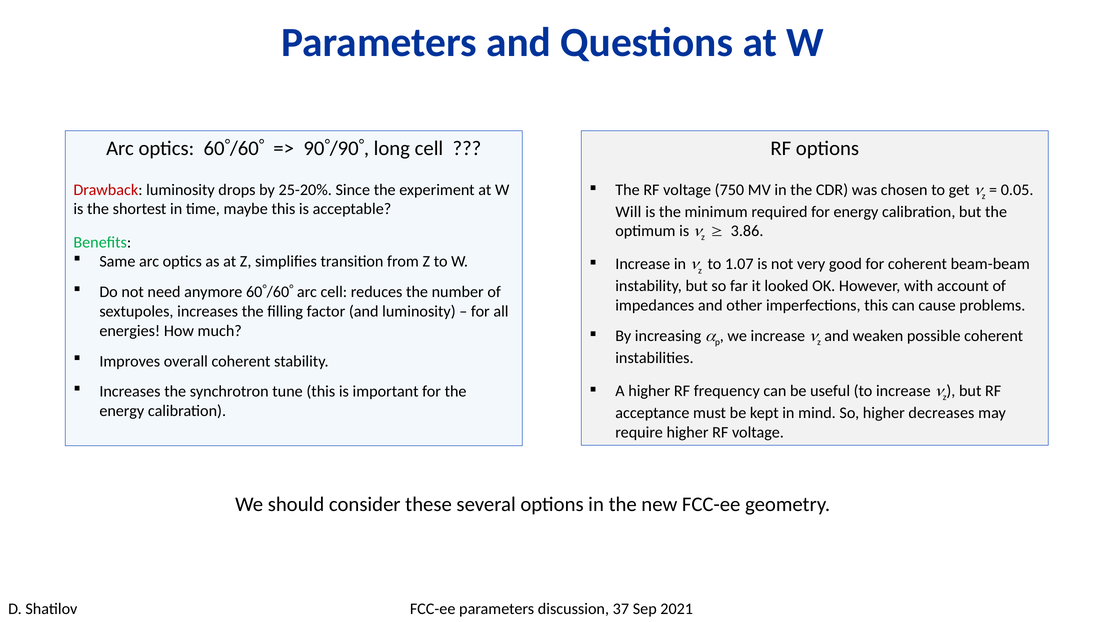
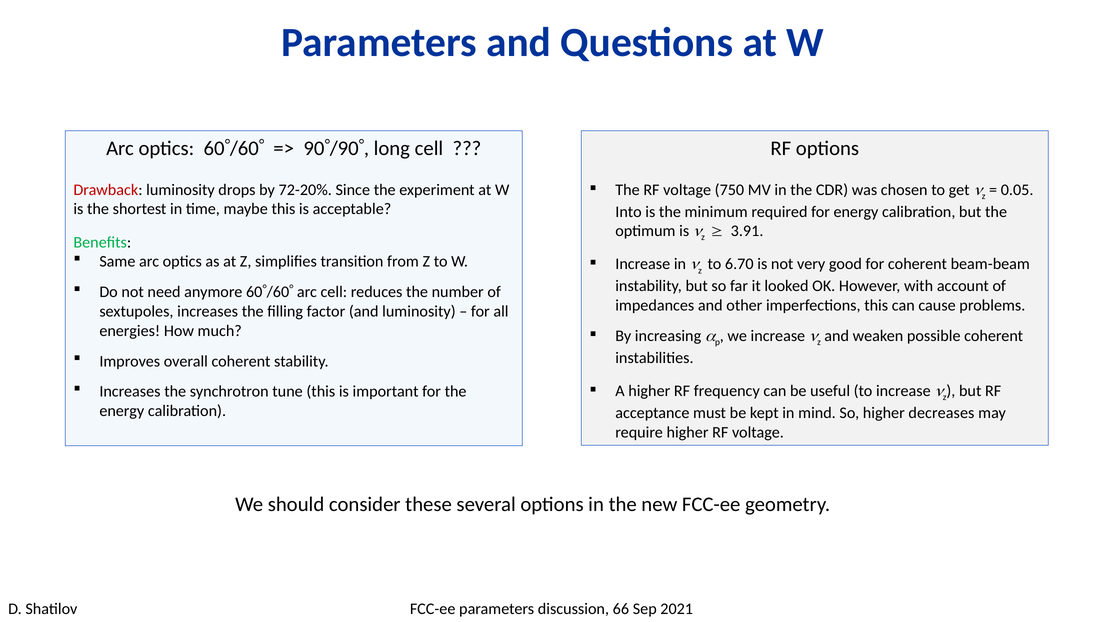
25-20%: 25-20% -> 72-20% (305, 190)
Will: Will -> Into (629, 212)
3.86: 3.86 -> 3.91 (747, 231)
1.07: 1.07 -> 6.70 (739, 264)
37: 37 -> 66 (621, 609)
